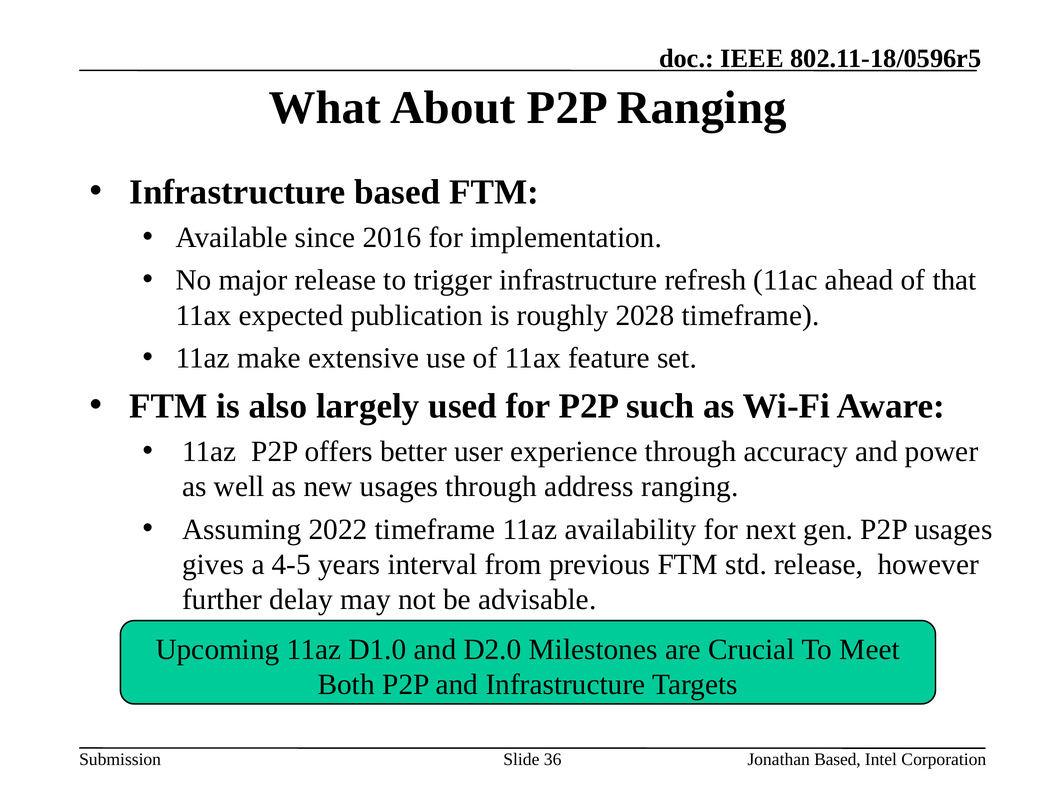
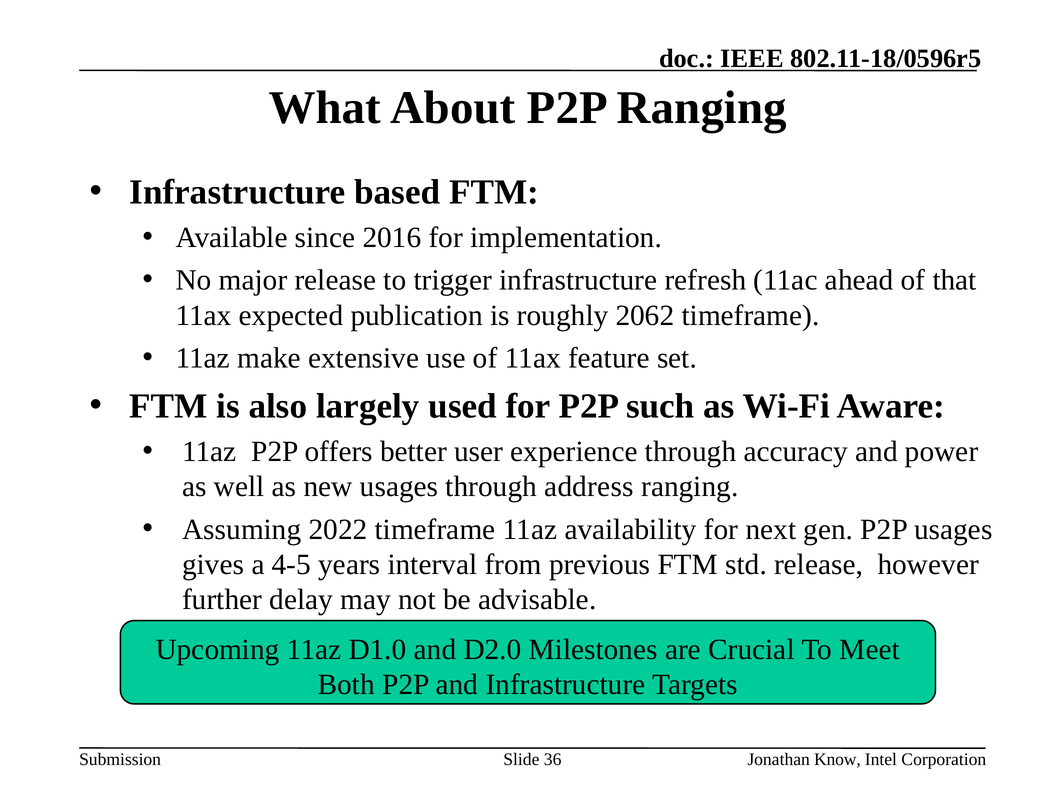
2028: 2028 -> 2062 (645, 315)
Jonathan Based: Based -> Know (837, 760)
